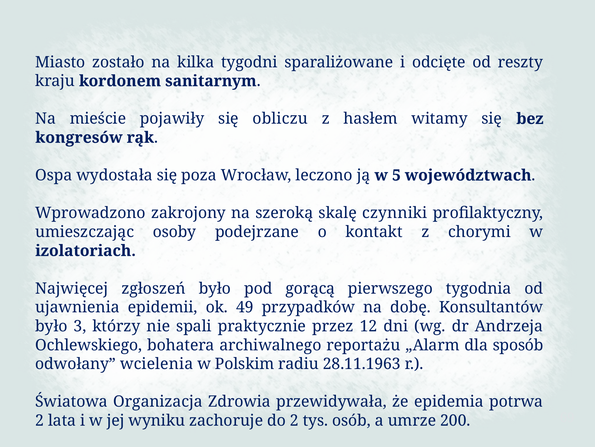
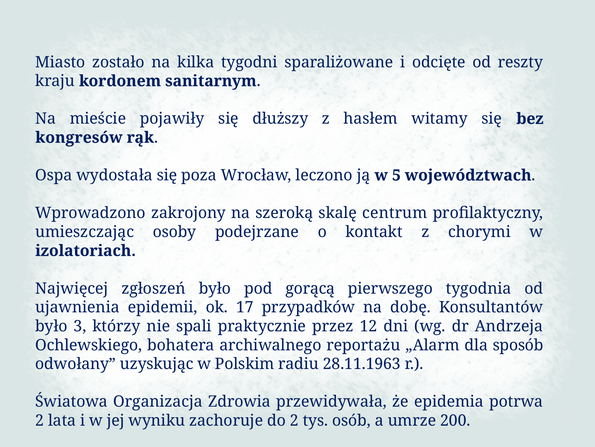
obliczu: obliczu -> dłuższy (280, 119)
czynniki: czynniki -> centrum (395, 213)
49: 49 -> 17 (245, 307)
wcielenia: wcielenia -> uzyskując (157, 363)
